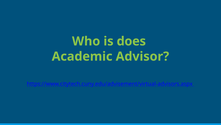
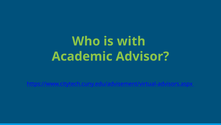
does: does -> with (131, 41)
